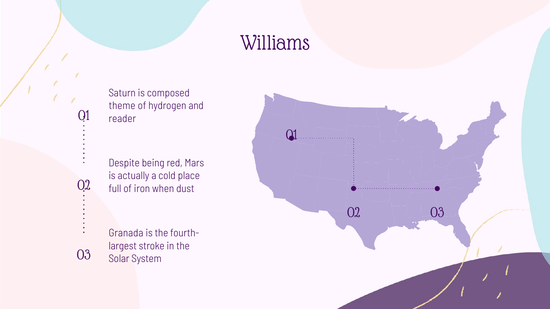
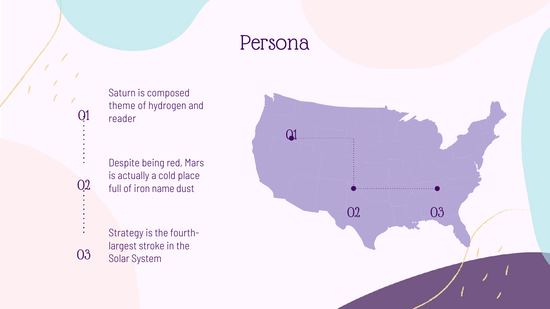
Williams: Williams -> Persona (275, 42)
when: when -> name (163, 189)
Granada: Granada -> Strategy (126, 233)
